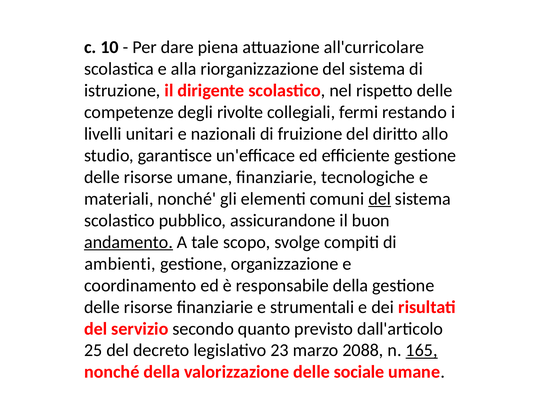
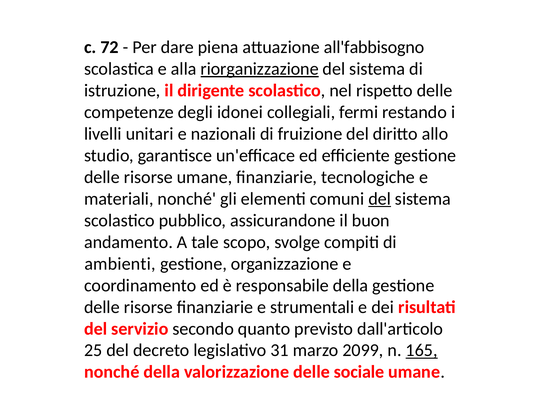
10: 10 -> 72 (110, 47)
all'curricolare: all'curricolare -> all'fabbisogno (374, 47)
riorganizzazione underline: none -> present (260, 69)
rivolte: rivolte -> idonei (240, 112)
andamento underline: present -> none (128, 242)
23: 23 -> 31 (280, 350)
2088: 2088 -> 2099 (363, 350)
